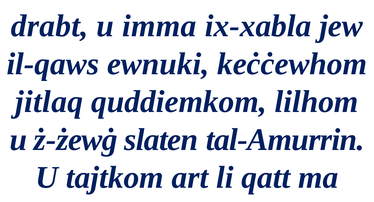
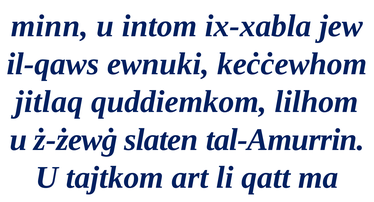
drabt: drabt -> minn (50, 26)
imma: imma -> intom (159, 26)
